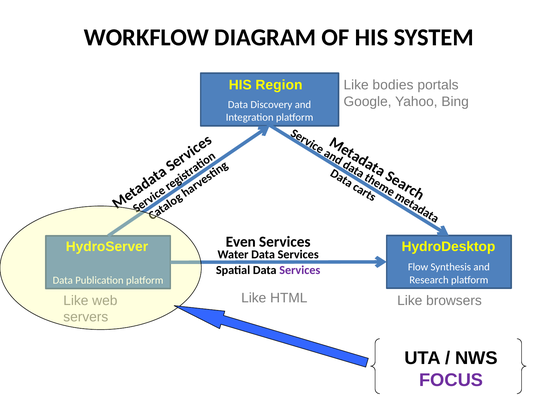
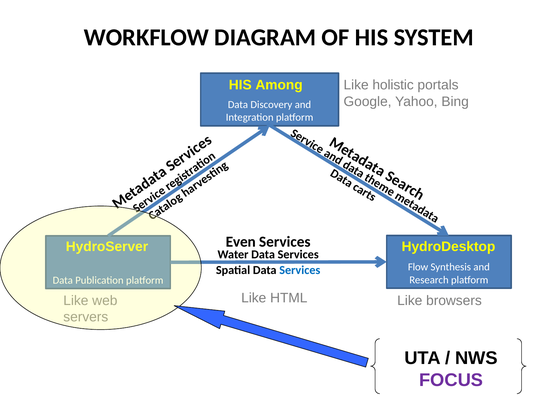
Region: Region -> Among (279, 85)
bodies: bodies -> holistic (393, 85)
Services colour: purple -> blue (300, 270)
